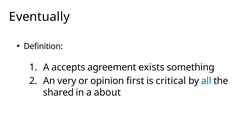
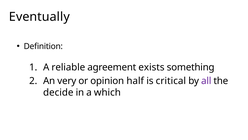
accepts: accepts -> reliable (68, 67)
first: first -> half (135, 81)
all colour: blue -> purple (206, 81)
shared: shared -> decide (58, 92)
about: about -> which (107, 92)
